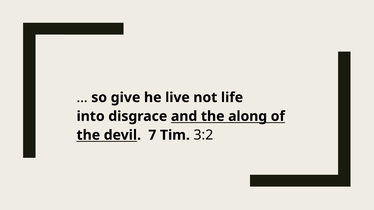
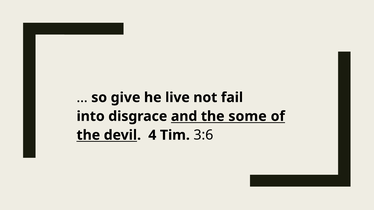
life: life -> fail (232, 98)
along: along -> some (248, 116)
7: 7 -> 4 (152, 135)
3:2: 3:2 -> 3:6 (203, 135)
